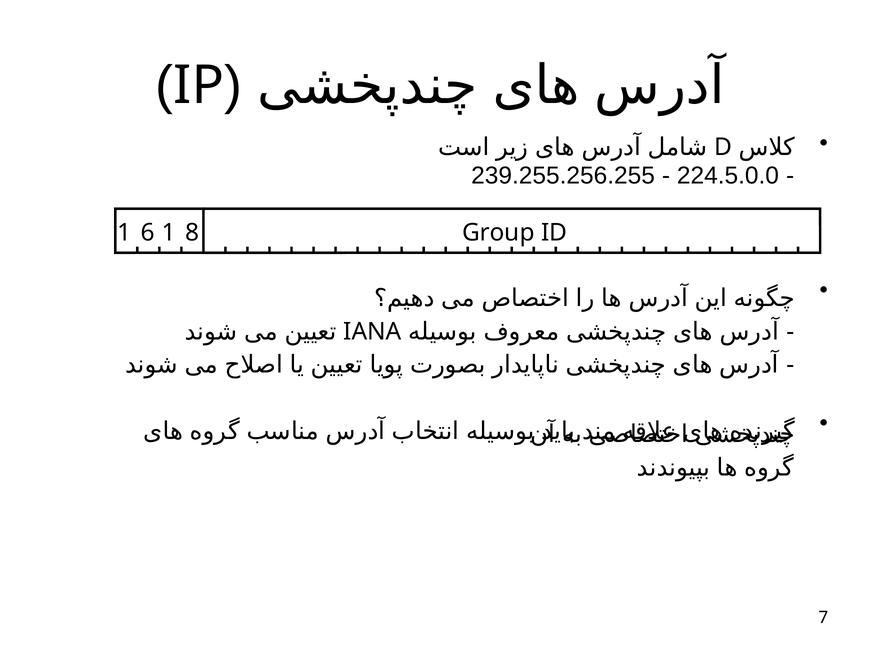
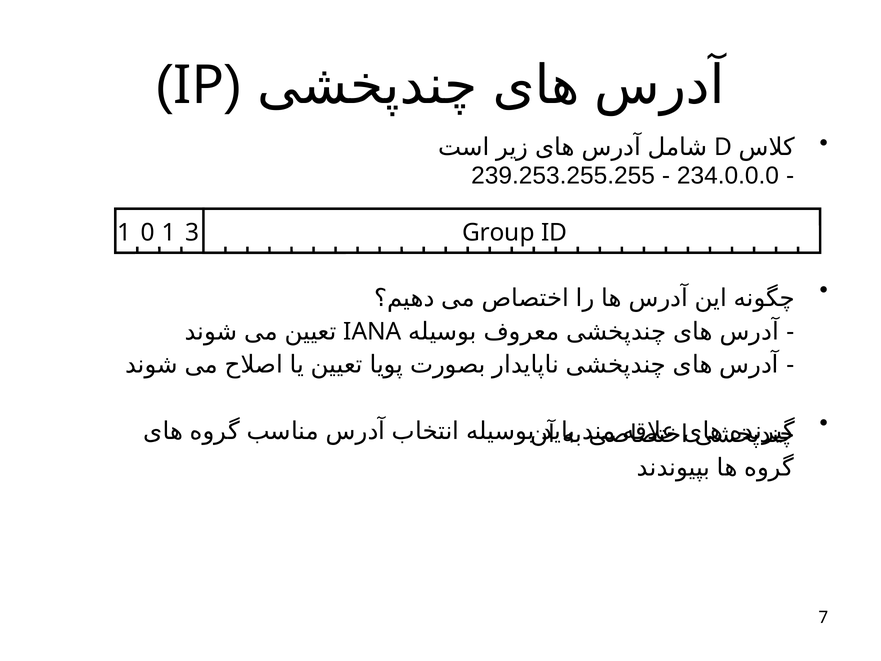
239.255.256.255: 239.255.256.255 -> 239.253.255.255 (563, 176)
224.5.0.0: 224.5.0.0 -> 234.0.0.0 (728, 176)
6: 6 -> 0 (148, 232)
8: 8 -> 3 (192, 232)
